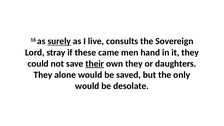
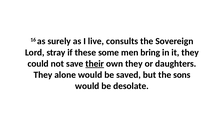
surely underline: present -> none (59, 41)
came: came -> some (109, 52)
hand: hand -> bring (150, 52)
only: only -> sons (182, 75)
